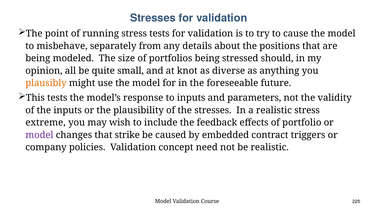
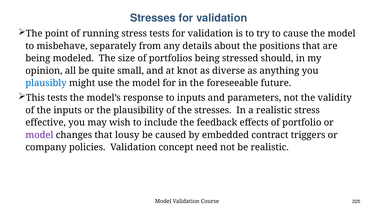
plausibly colour: orange -> blue (46, 83)
extreme: extreme -> effective (46, 123)
strike: strike -> lousy (127, 135)
